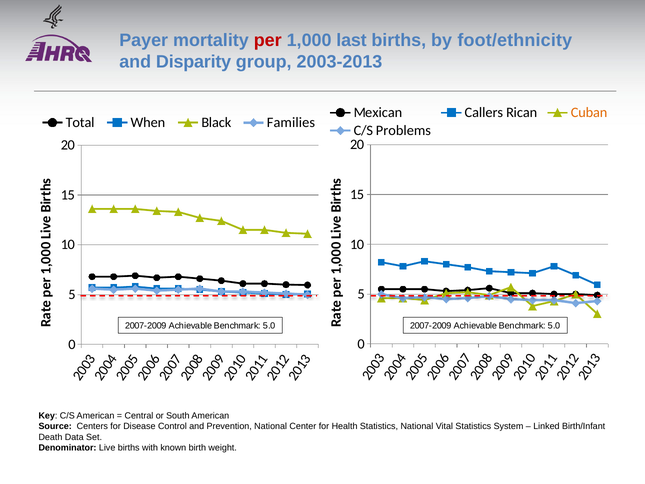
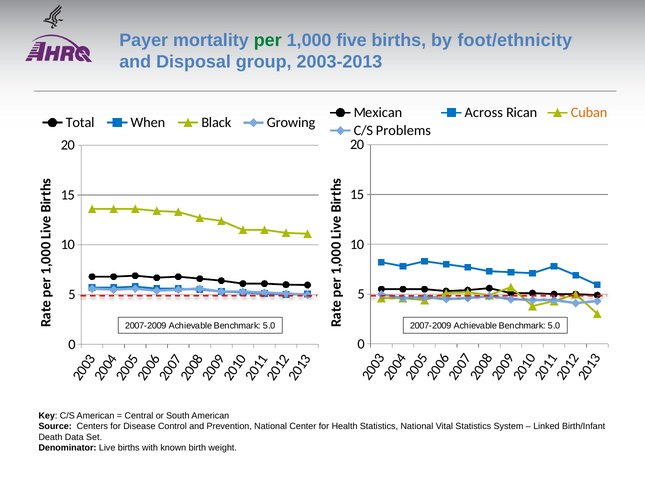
per colour: red -> green (268, 40)
last: last -> five (352, 40)
Disparity: Disparity -> Disposal (194, 62)
Callers: Callers -> Across (484, 113)
Families: Families -> Growing (291, 123)
